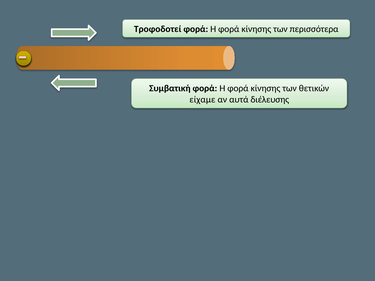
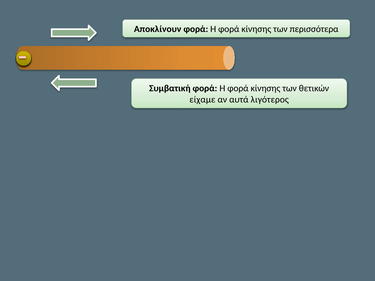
Τροφοδοτεί: Τροφοδοτεί -> Αποκλίνουν (158, 29)
διέλευσης: διέλευσης -> λιγότερος (270, 100)
